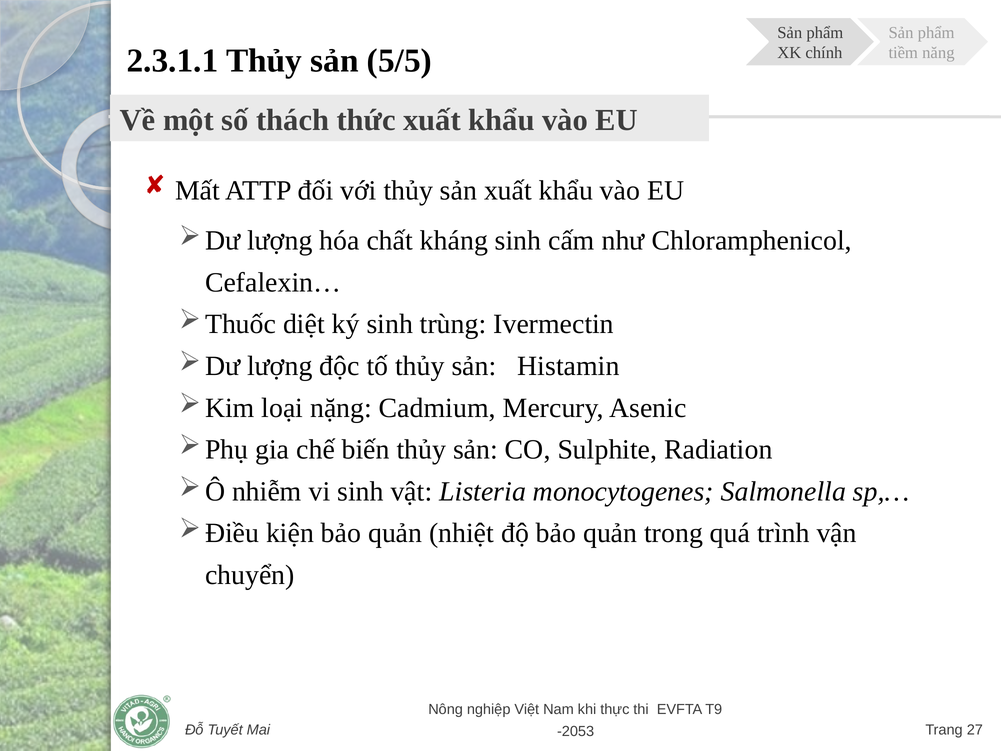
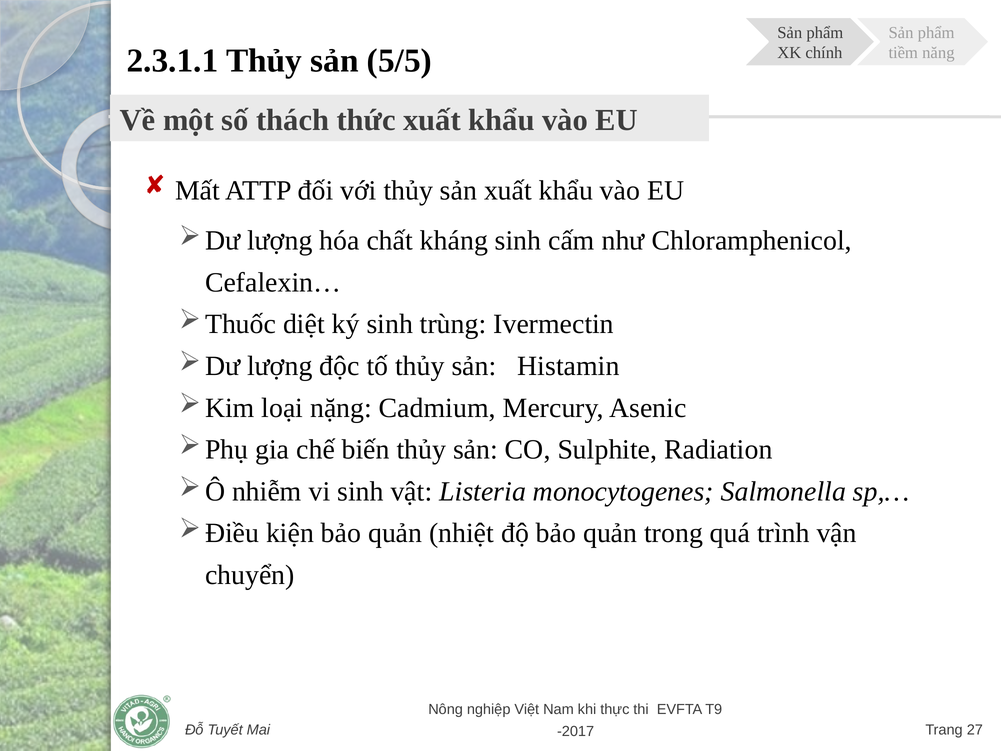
-2053: -2053 -> -2017 (576, 731)
